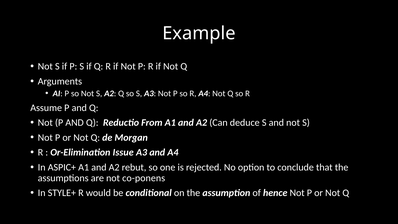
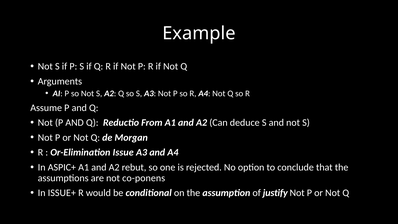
STYLE+: STYLE+ -> ISSUE+ (62, 193)
hence: hence -> justify (275, 193)
